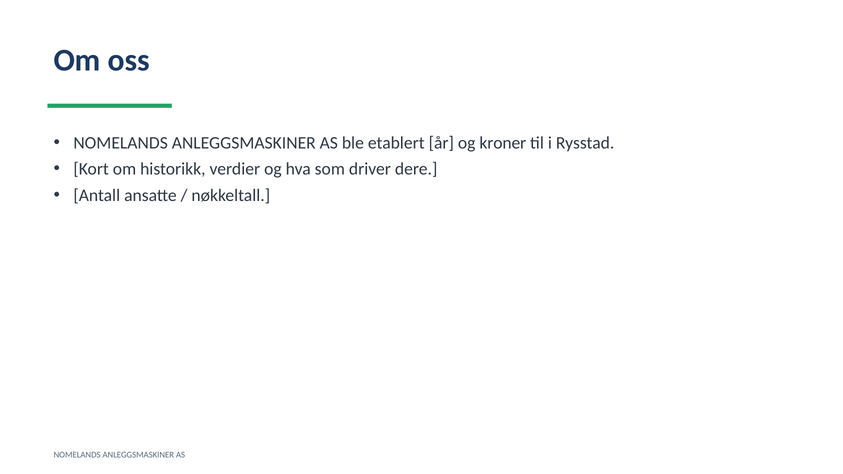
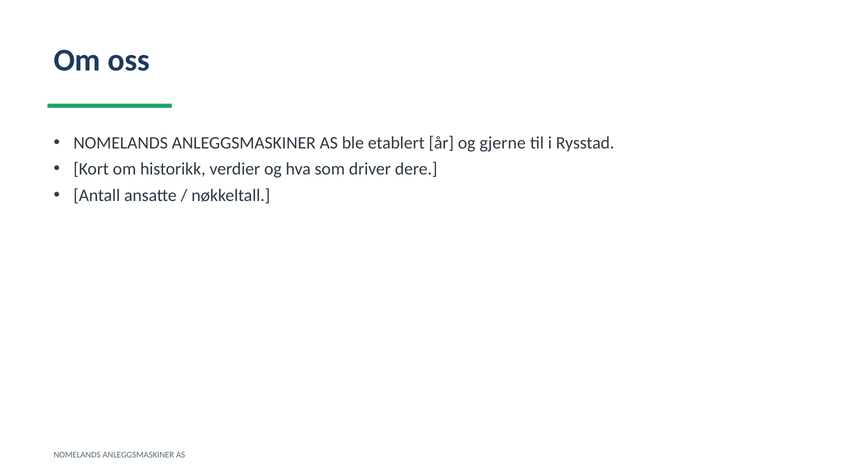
kroner: kroner -> gjerne (503, 143)
